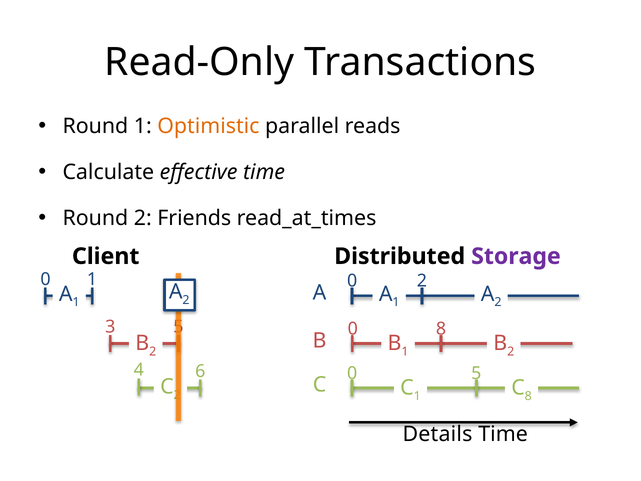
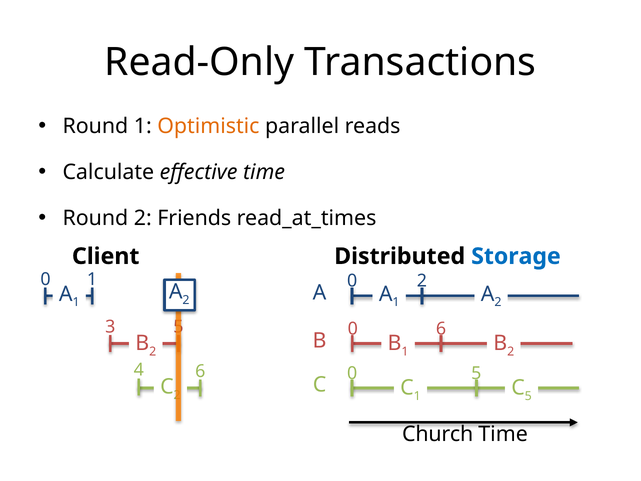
Storage colour: purple -> blue (516, 256)
0 8: 8 -> 6 (441, 328)
C 8: 8 -> 5 (528, 396)
Details: Details -> Church (438, 434)
